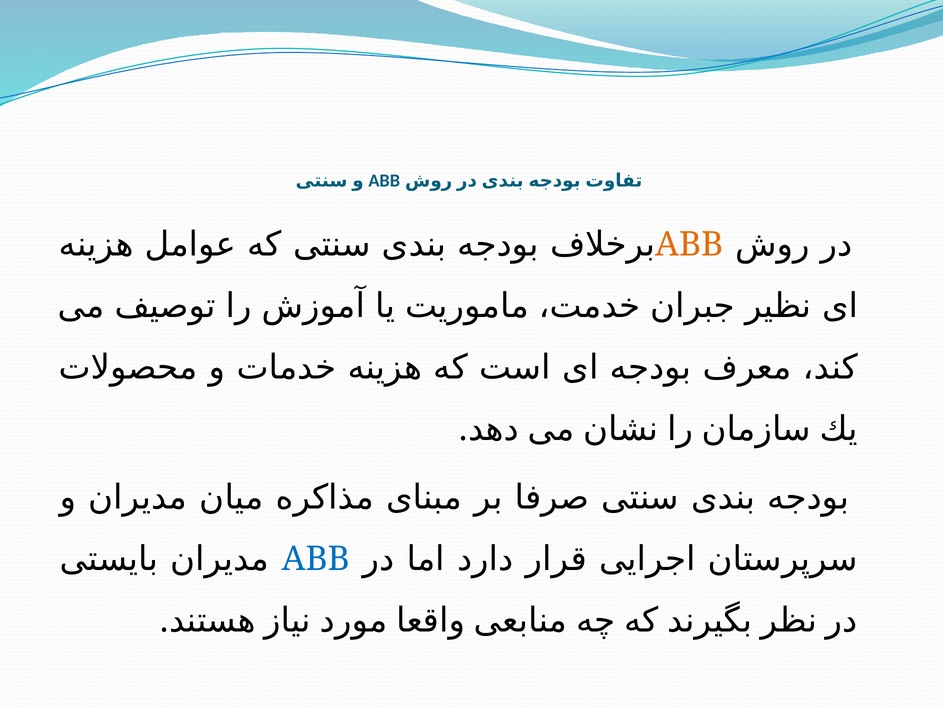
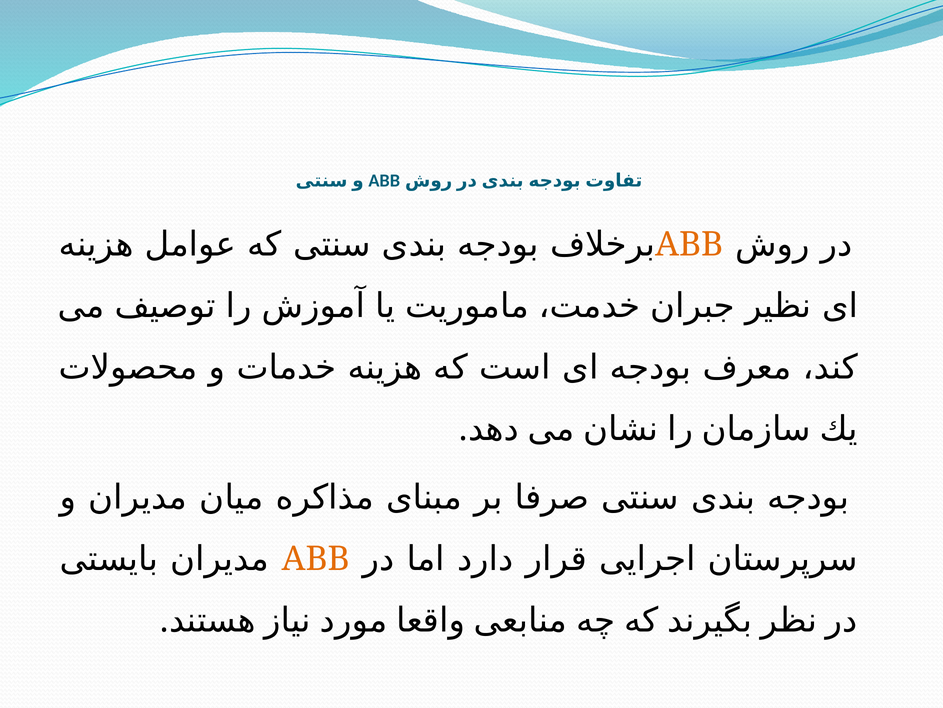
ABB colour: blue -> orange (316, 558)
